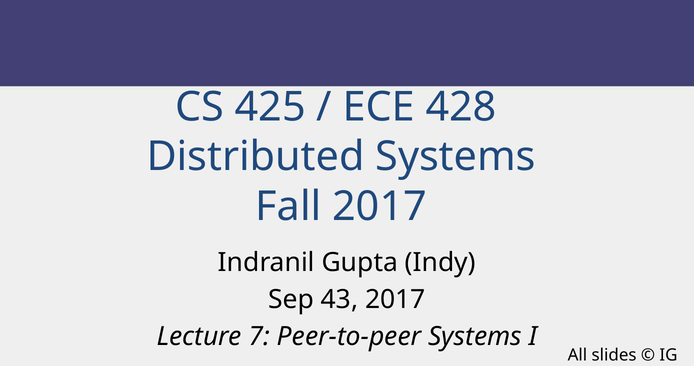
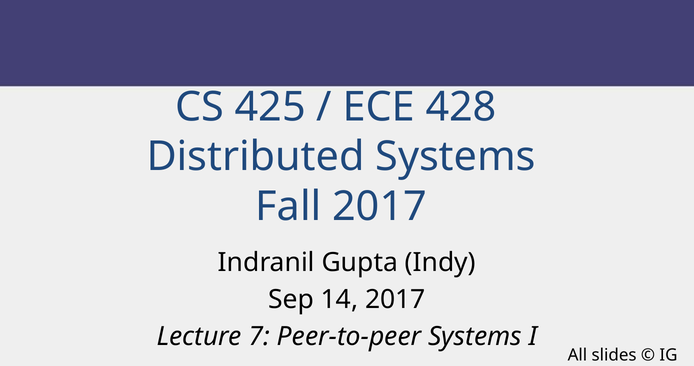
43: 43 -> 14 (340, 300)
